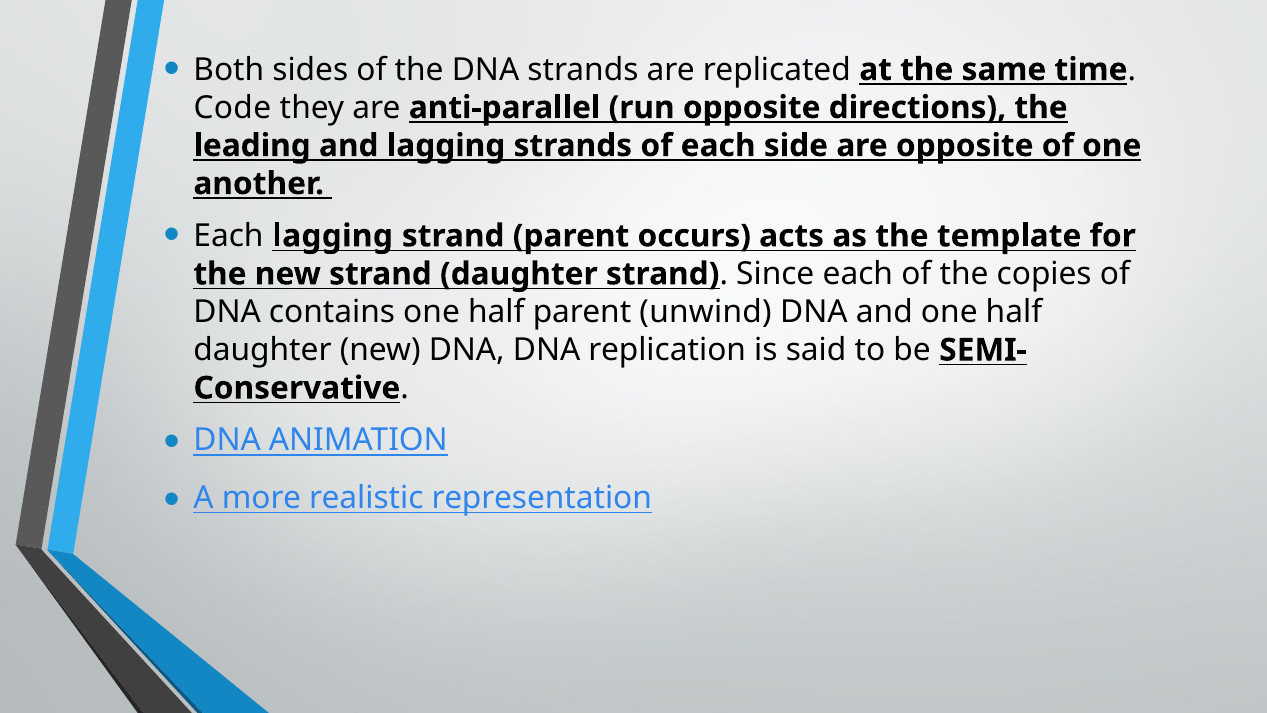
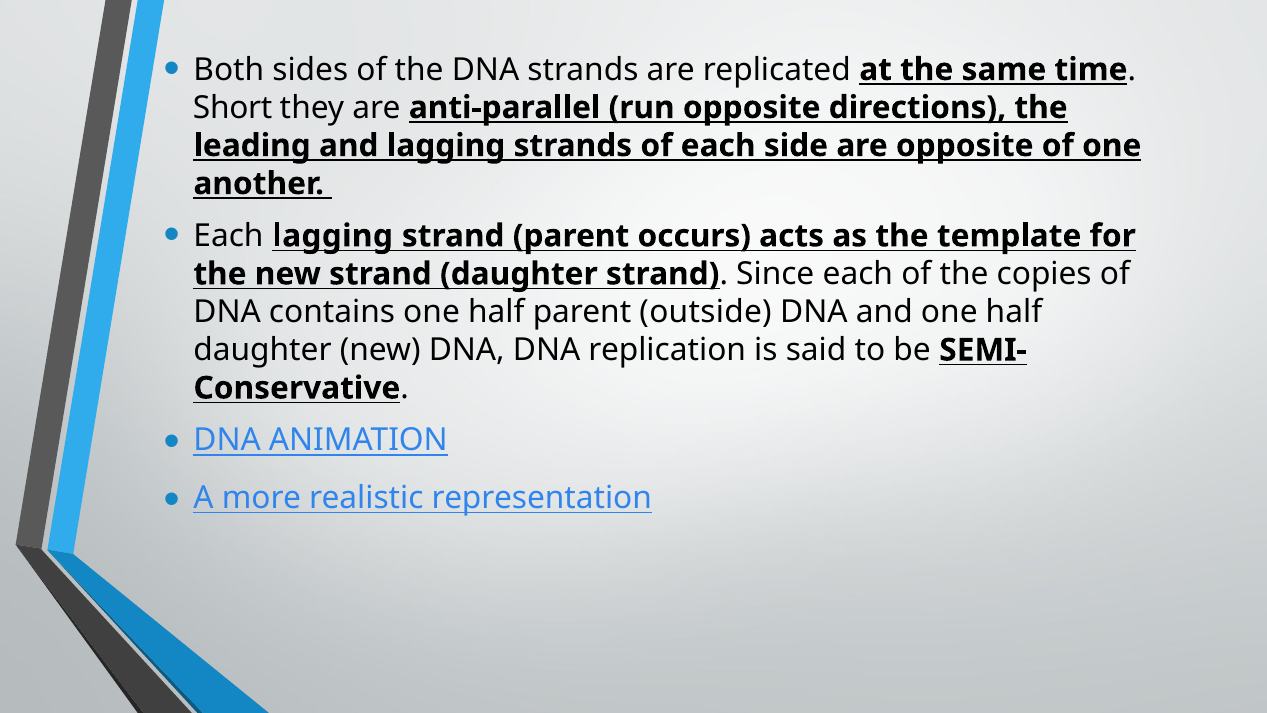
Code: Code -> Short (233, 108)
unwind: unwind -> outside (706, 312)
